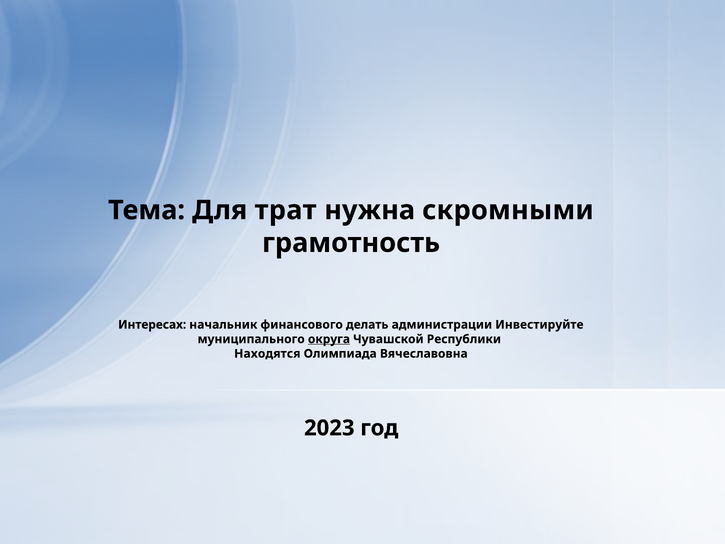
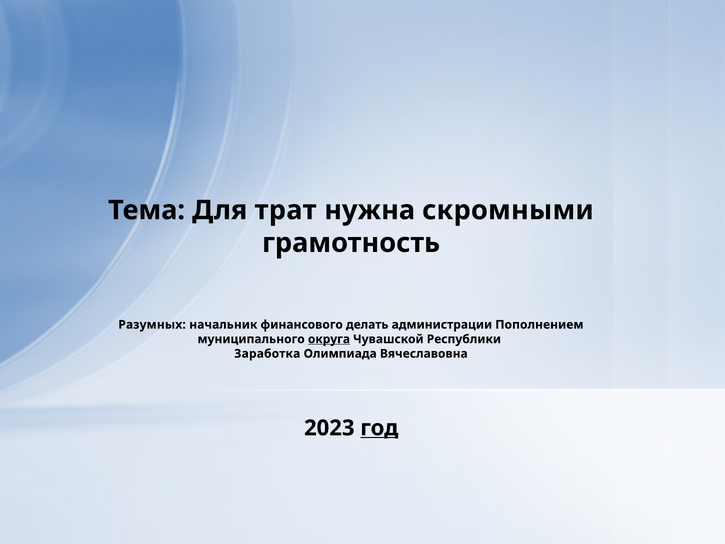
Интересах: Интересах -> Разумных (152, 325)
Инвестируйте: Инвестируйте -> Пополнением (539, 325)
Находятся: Находятся -> Заработка (267, 354)
год underline: none -> present (379, 428)
